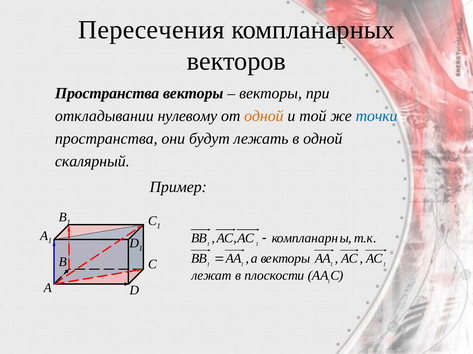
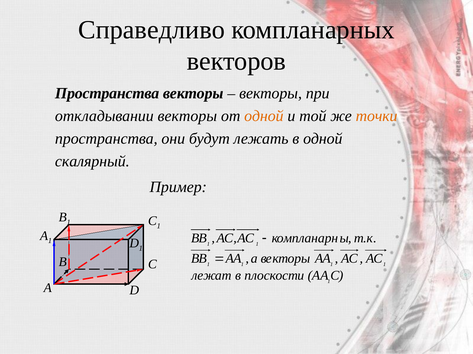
Пересечения: Пересечения -> Справедливо (152, 30)
откладывании нулевому: нулевому -> векторы (187, 116)
точки colour: blue -> orange (377, 116)
